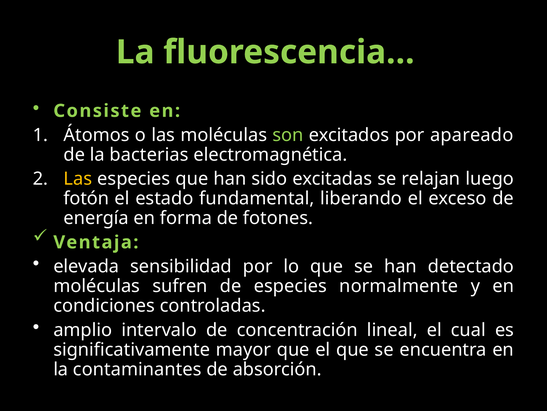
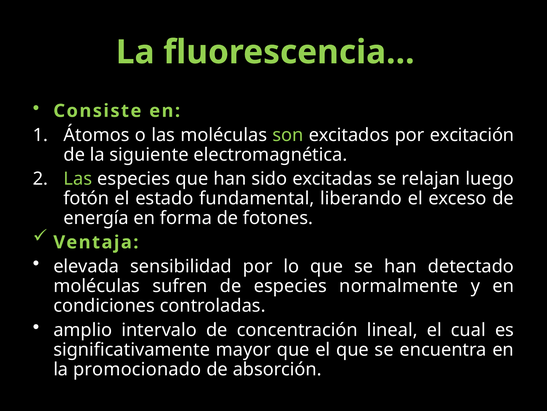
apareado: apareado -> excitación (472, 135)
bacterias: bacterias -> siguiente (149, 154)
Las colour: yellow -> light green (78, 178)
contaminantes: contaminantes -> promocionado (137, 369)
